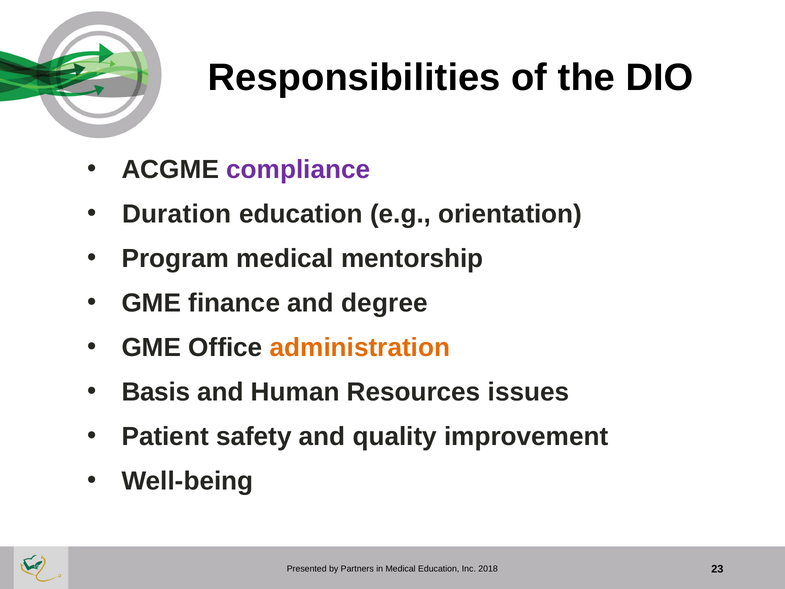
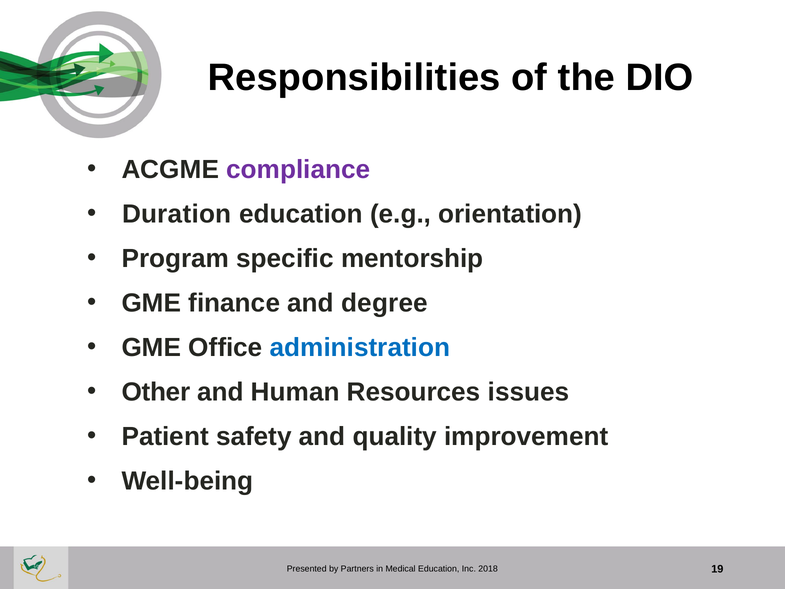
Program medical: medical -> specific (285, 259)
administration colour: orange -> blue (360, 348)
Basis: Basis -> Other (156, 392)
23: 23 -> 19 (717, 569)
